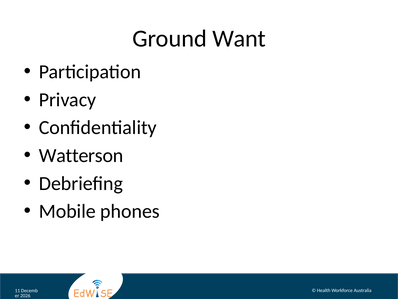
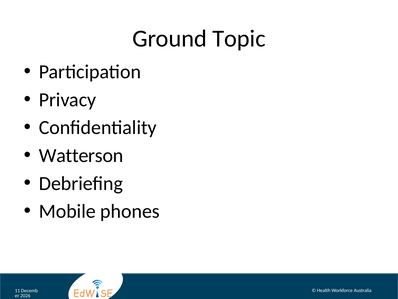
Want: Want -> Topic (239, 39)
